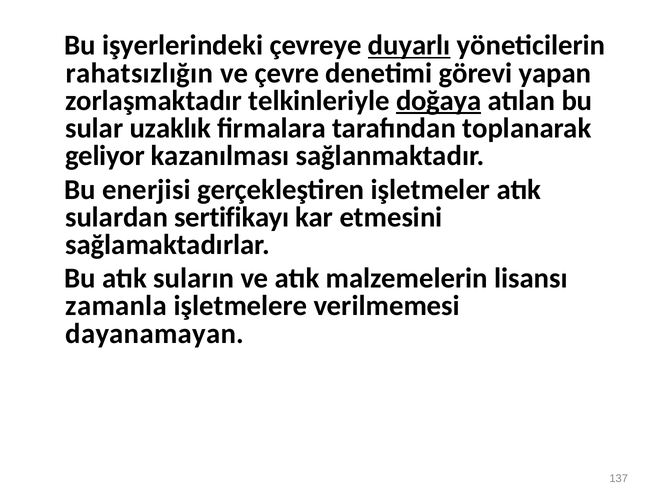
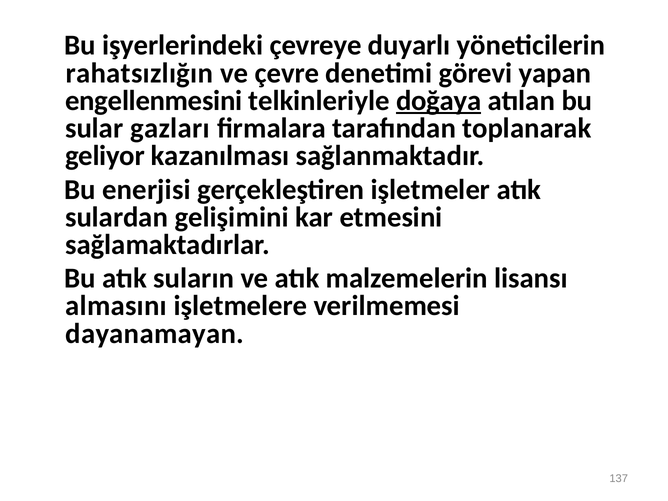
duyarlı underline: present -> none (409, 45)
zorlaşmaktadır: zorlaşmaktadır -> engellenmesini (154, 101)
uzaklık: uzaklık -> gazları (170, 128)
sertifikayı: sertifikayı -> gelişimini (232, 217)
zamanla: zamanla -> almasını (116, 306)
